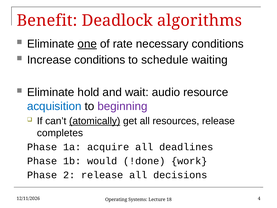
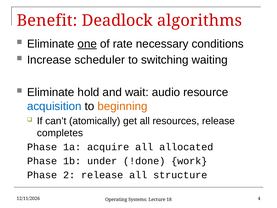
Increase conditions: conditions -> scheduler (100, 60)
schedule: schedule -> switching (165, 60)
beginning colour: purple -> orange (123, 106)
atomically underline: present -> none (95, 121)
deadlines: deadlines -> allocated (186, 147)
would: would -> under (102, 161)
decisions: decisions -> structure (180, 175)
